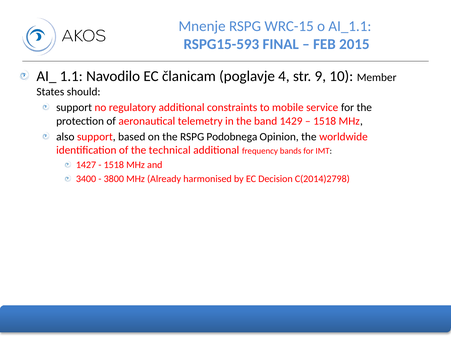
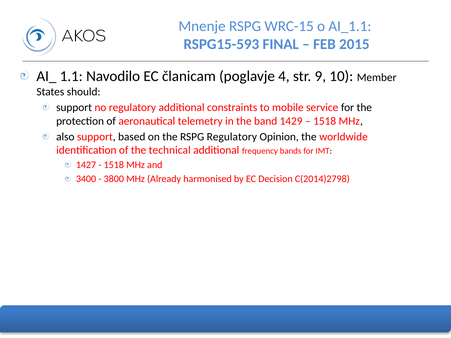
RSPG Podobnega: Podobnega -> Regulatory (232, 137)
